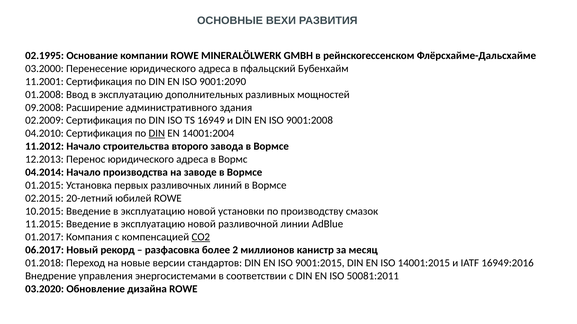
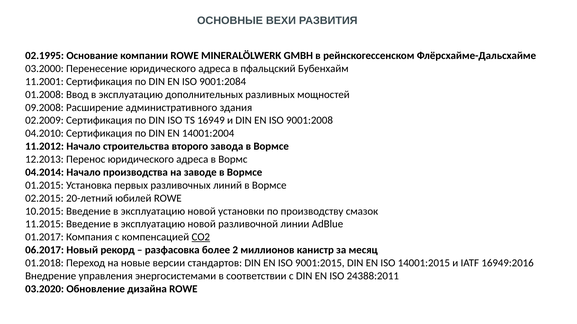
9001:2090: 9001:2090 -> 9001:2084 (223, 82)
DIN underline: present -> none (157, 134)
50081:2011: 50081:2011 -> 24388:2011 (373, 276)
